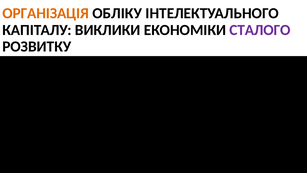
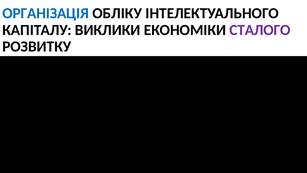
ОРГАНІЗАЦІЯ colour: orange -> blue (46, 13)
